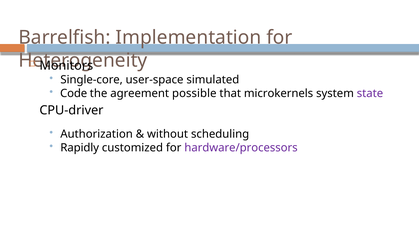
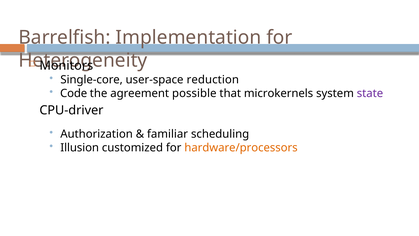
simulated: simulated -> reduction (213, 80)
without: without -> familiar (168, 134)
Rapidly: Rapidly -> Illusion (80, 147)
hardware/processors colour: purple -> orange (241, 147)
